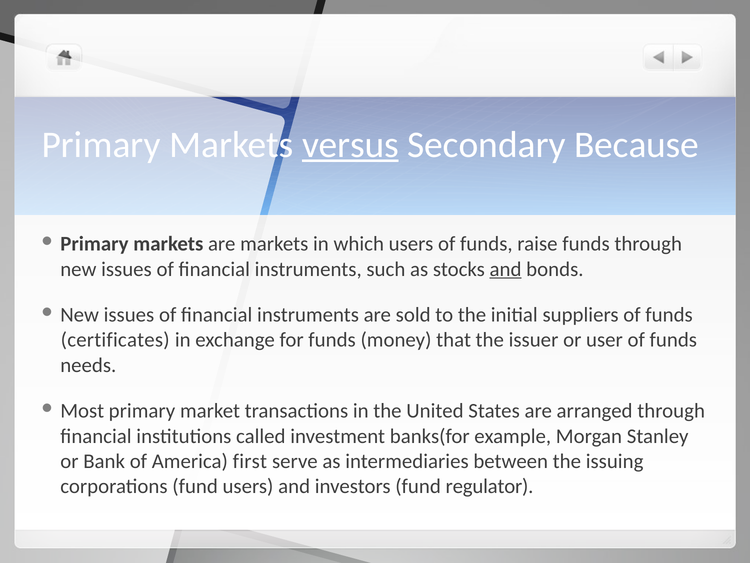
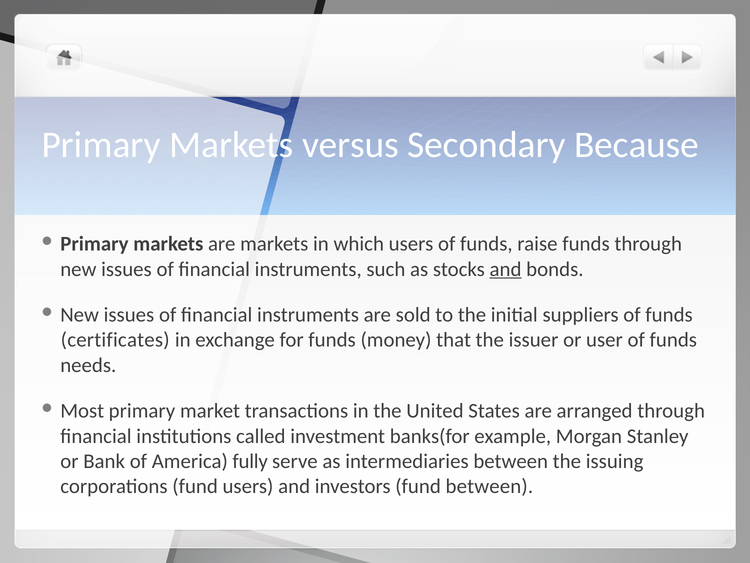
versus underline: present -> none (350, 145)
first: first -> fully (250, 461)
fund regulator: regulator -> between (489, 486)
